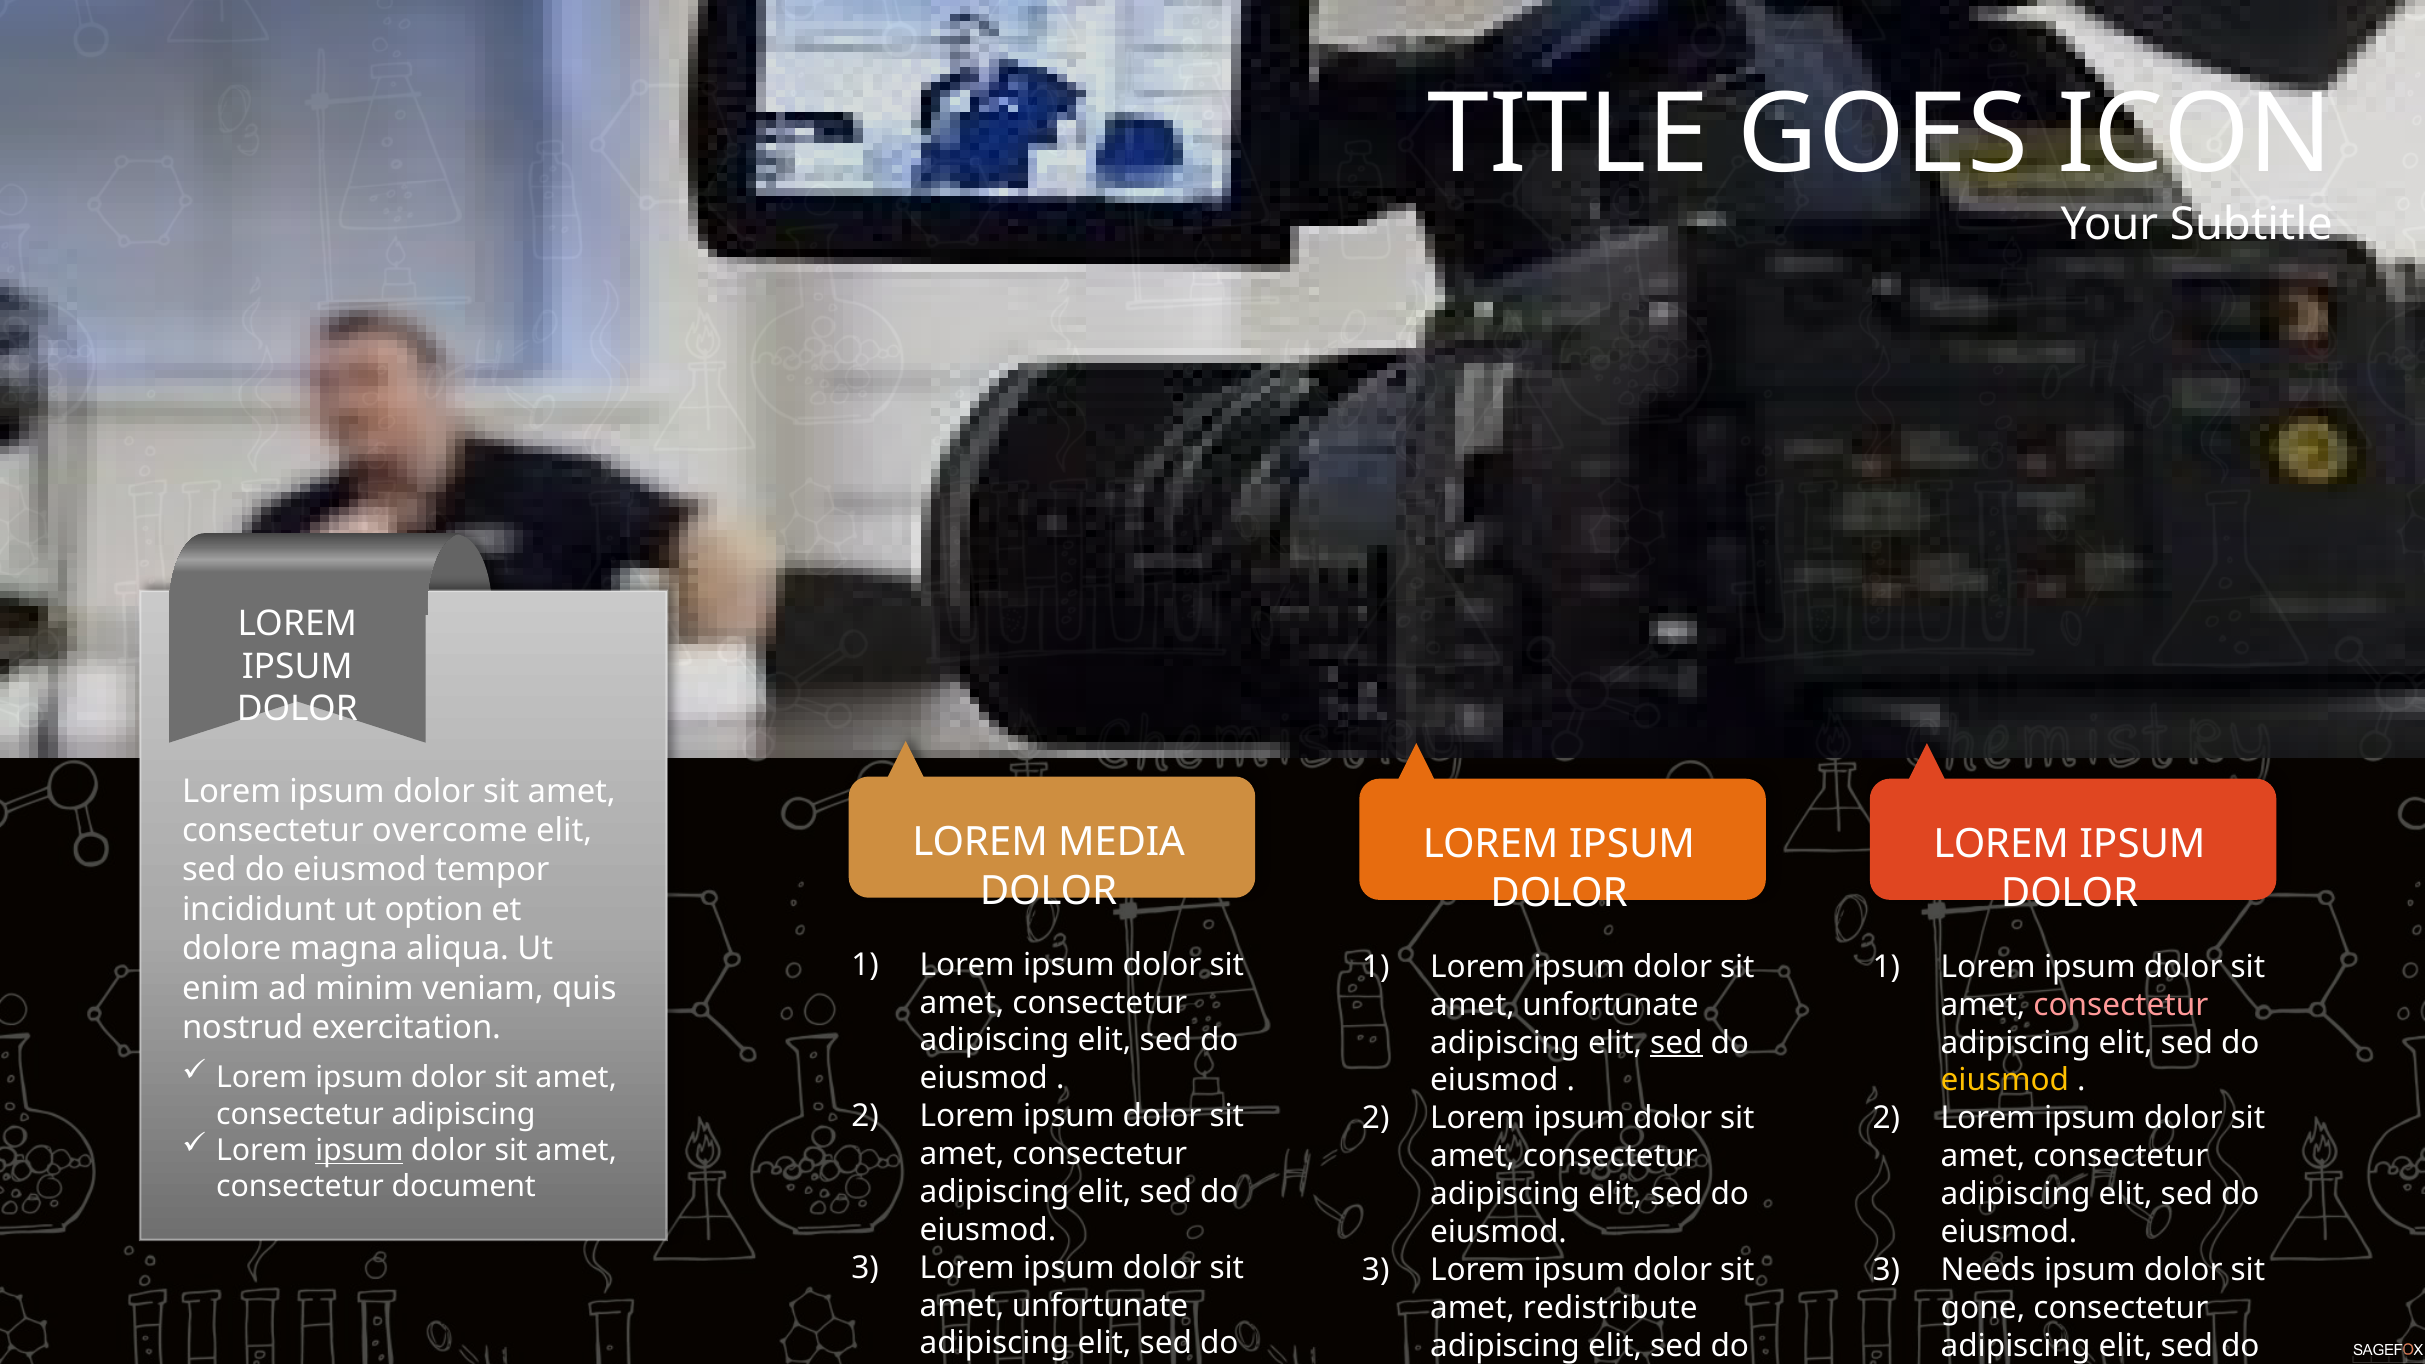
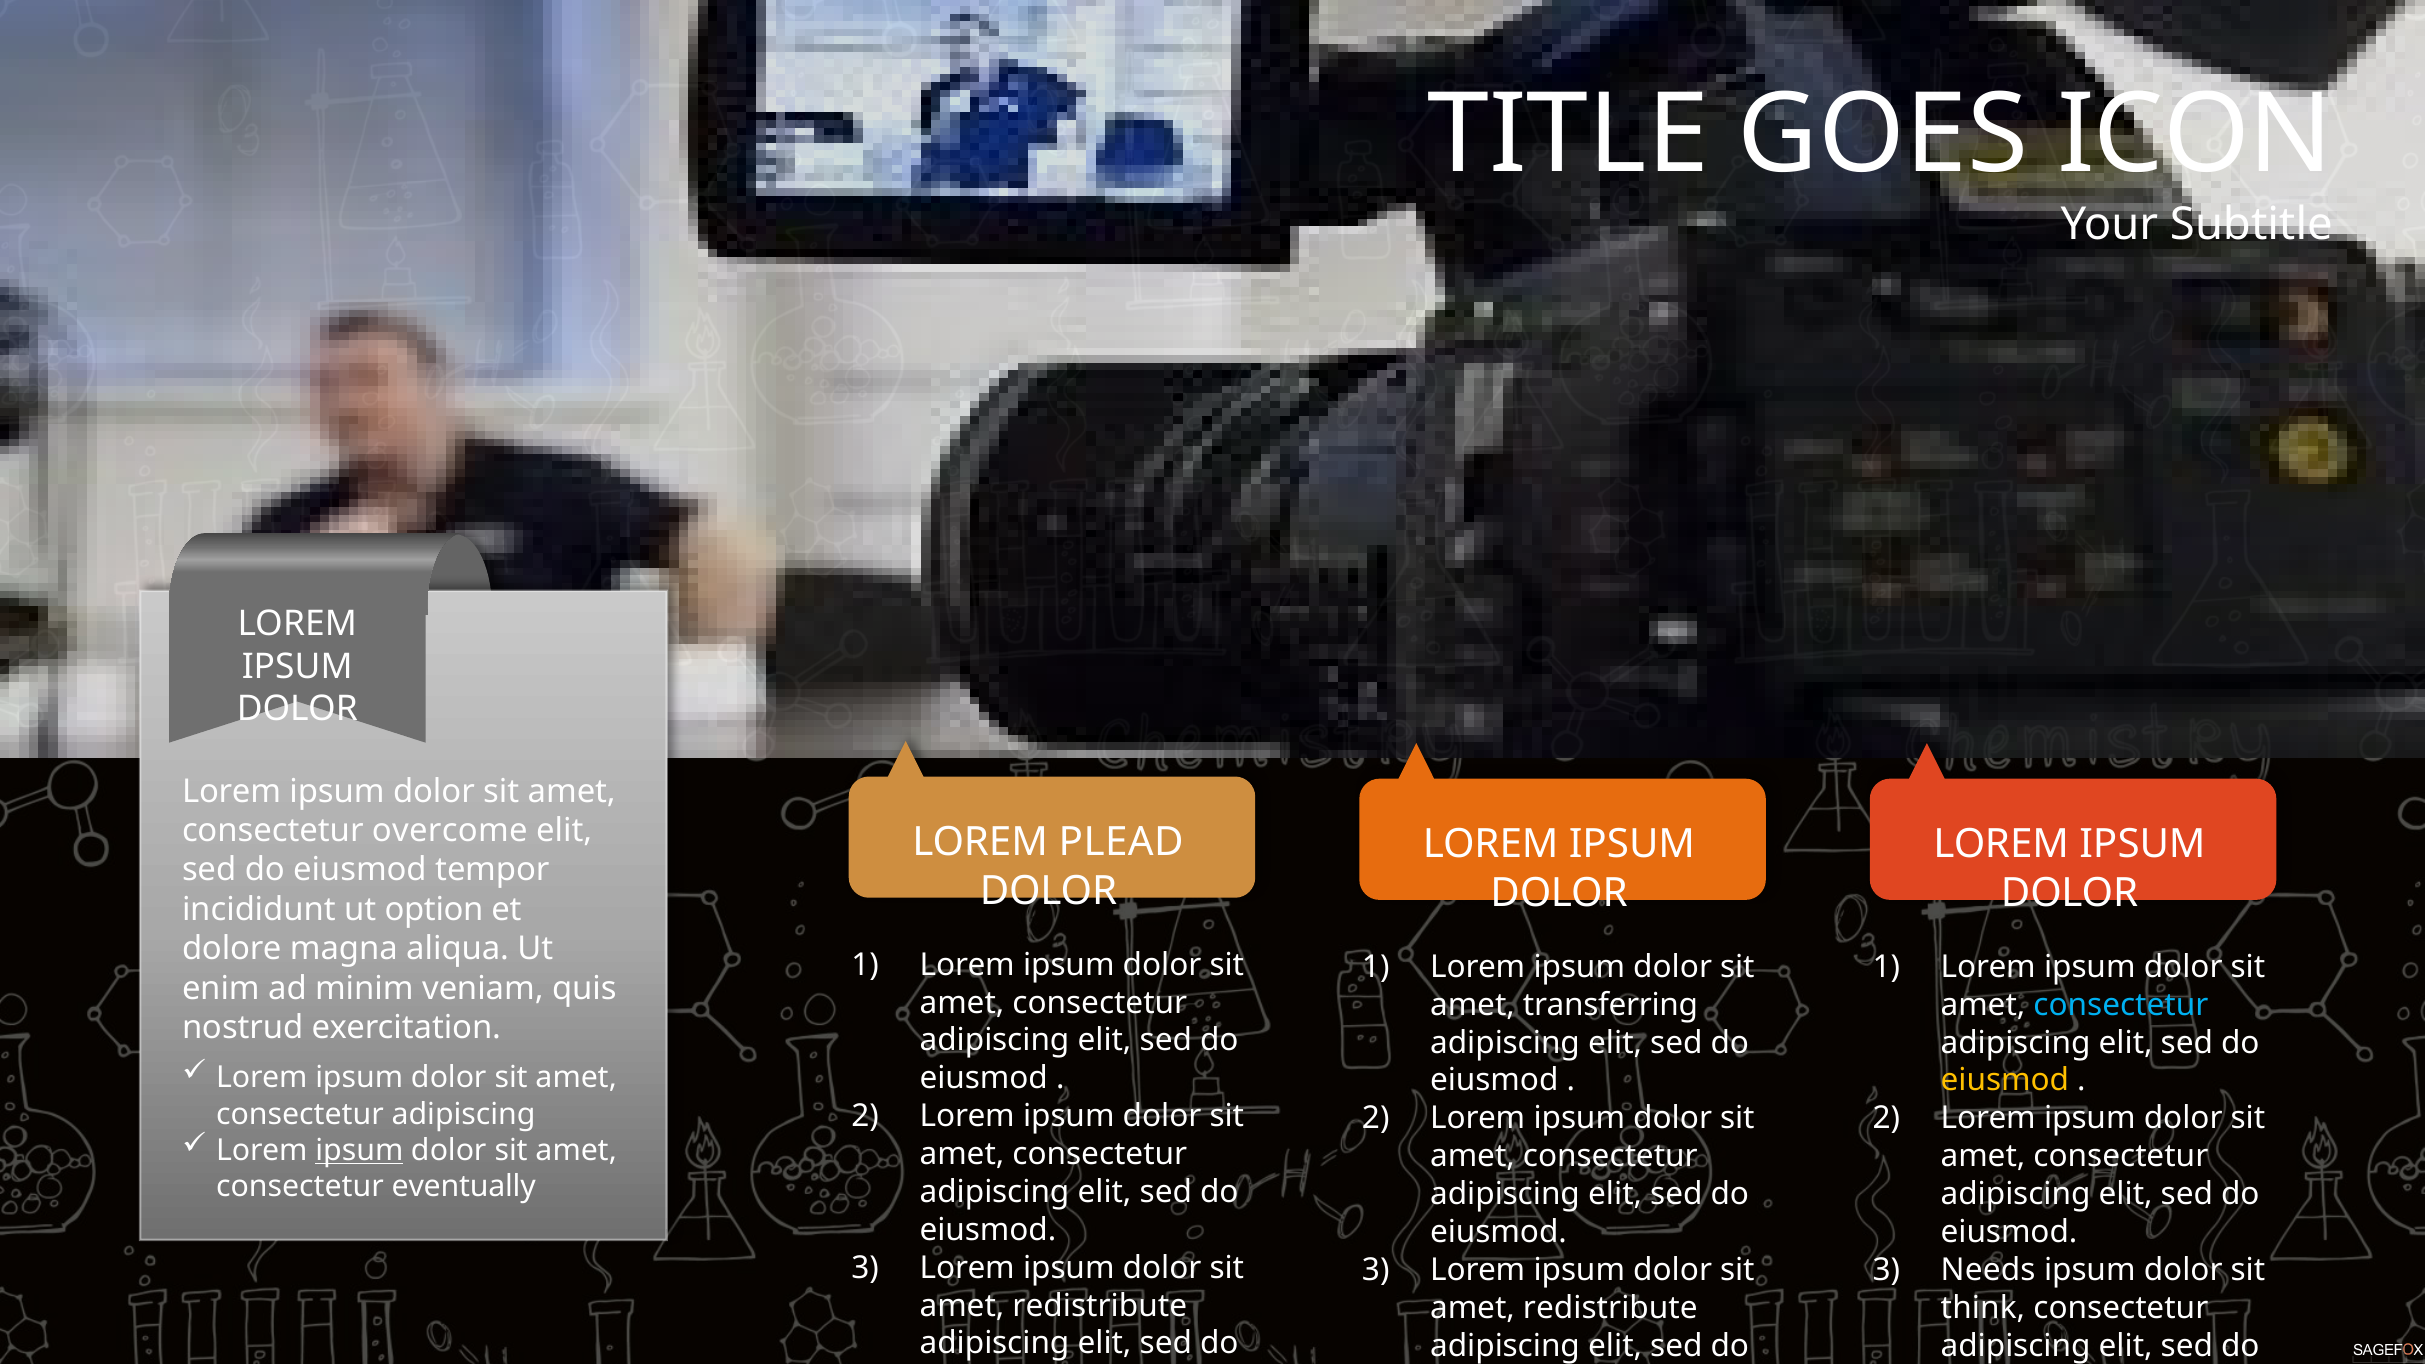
MEDIA: MEDIA -> PLEAD (1121, 843)
unfortunate: unfortunate -> transferring (1611, 1005)
consectetur colour: pink -> light blue (2121, 1005)
sed underline: present -> none (1676, 1043)
document: document -> eventually (464, 1187)
unfortunate: unfortunate -> redistribute (1100, 1306)
gone: gone -> think (1983, 1308)
